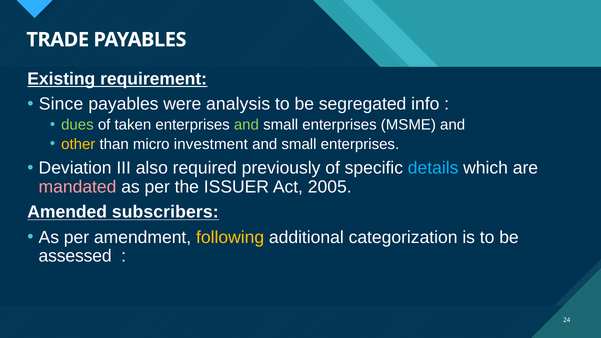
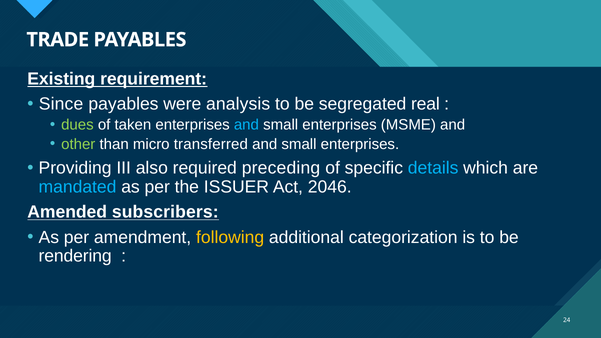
info: info -> real (425, 104)
and colour: light green -> light blue (246, 125)
other colour: yellow -> light green (78, 144)
investment: investment -> transferred (211, 144)
Deviation: Deviation -> Providing (75, 168)
previously: previously -> preceding (281, 168)
mandated colour: pink -> light blue (78, 187)
2005: 2005 -> 2046 (330, 187)
assessed: assessed -> rendering (75, 256)
